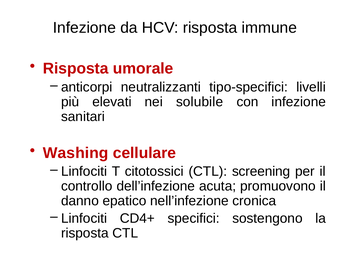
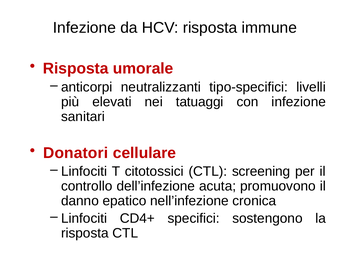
solubile: solubile -> tatuaggi (200, 102)
Washing: Washing -> Donatori (76, 153)
